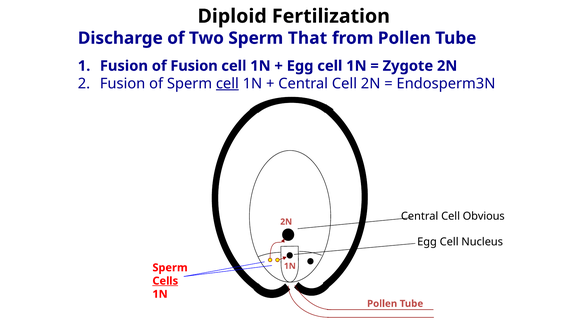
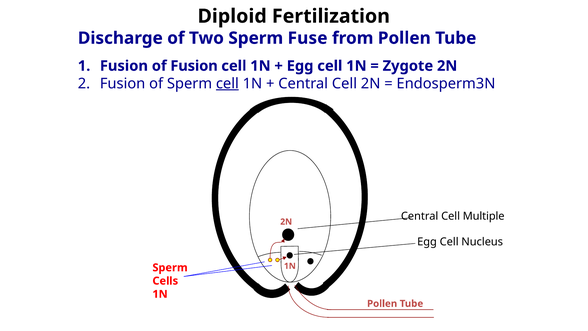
That: That -> Fuse (308, 38)
Obvious: Obvious -> Multiple (484, 216)
Cells underline: present -> none (165, 281)
